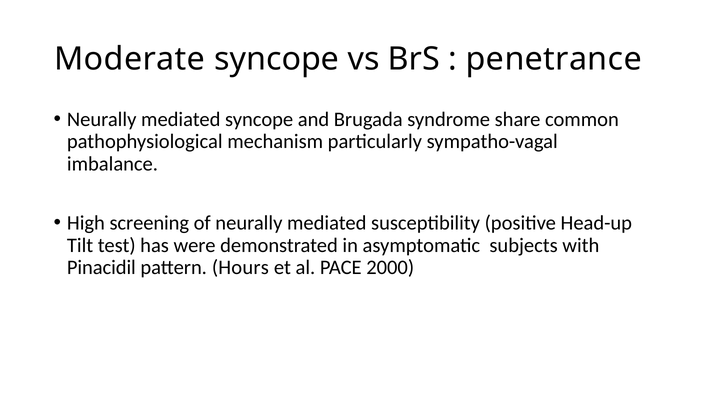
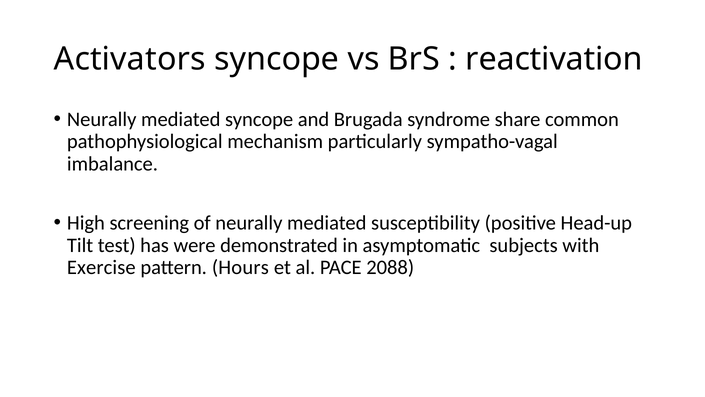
Moderate: Moderate -> Activators (130, 59)
penetrance: penetrance -> reactivation (554, 59)
Pinacidil: Pinacidil -> Exercise (101, 267)
2000: 2000 -> 2088 (390, 267)
